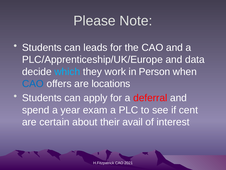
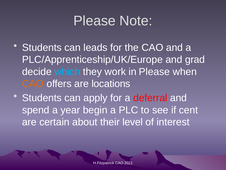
data: data -> grad (195, 59)
in Person: Person -> Please (154, 72)
CAO colour: blue -> orange (33, 84)
exam: exam -> begin (95, 110)
avail: avail -> level (133, 122)
